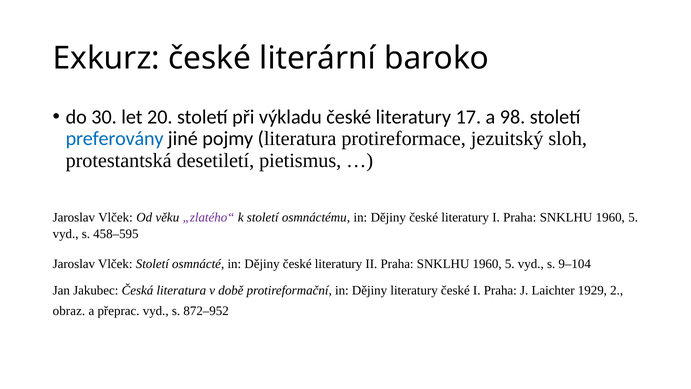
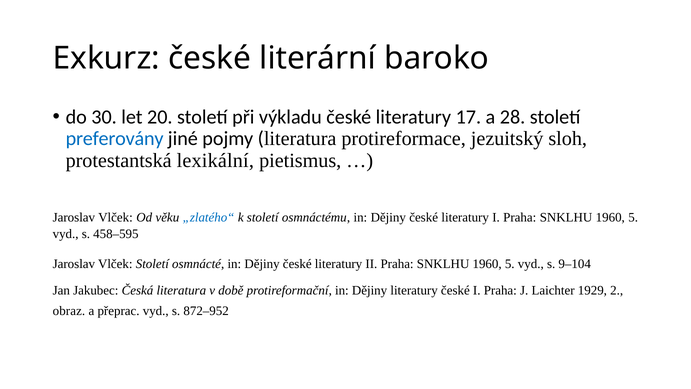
98: 98 -> 28 (513, 117)
desetiletí: desetiletí -> lexikální (215, 160)
„zlatého“ colour: purple -> blue (209, 217)
